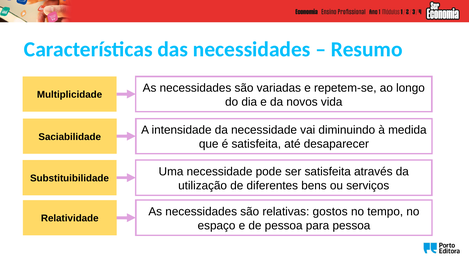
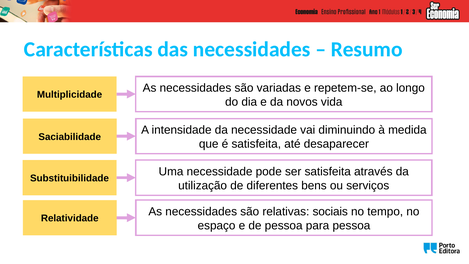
gostos: gostos -> sociais (330, 211)
